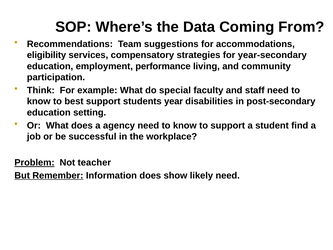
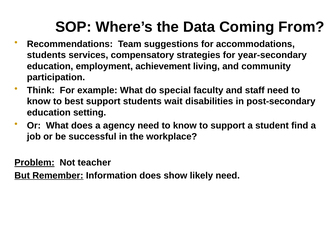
eligibility: eligibility -> students (46, 55)
performance: performance -> achievement (163, 66)
year: year -> wait (173, 101)
